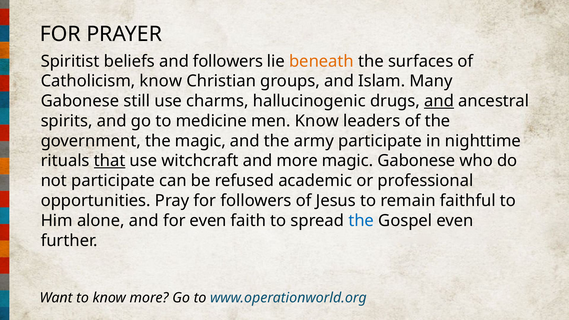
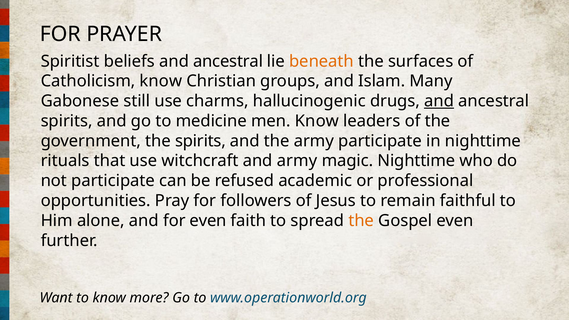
beliefs and followers: followers -> ancestral (228, 61)
the magic: magic -> spirits (200, 141)
that underline: present -> none (110, 161)
and more: more -> army (297, 161)
magic Gabonese: Gabonese -> Nighttime (416, 161)
the colour: blue -> orange (361, 221)
